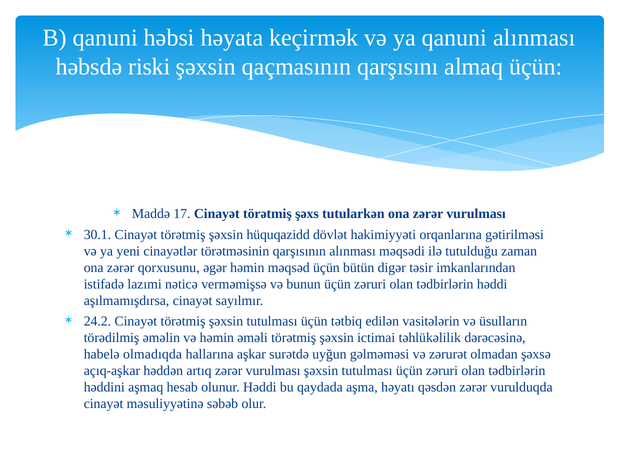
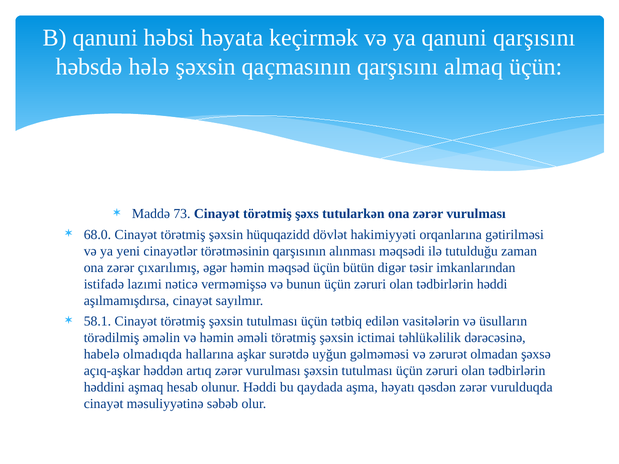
qanuni alınması: alınması -> qarşısını (534, 38)
riski: riski -> hələ (149, 67)
17: 17 -> 73 (182, 214)
30.1: 30.1 -> 68.0 (97, 235)
qorxusunu: qorxusunu -> çıxarılımış (169, 268)
24.2: 24.2 -> 58.1 (97, 321)
